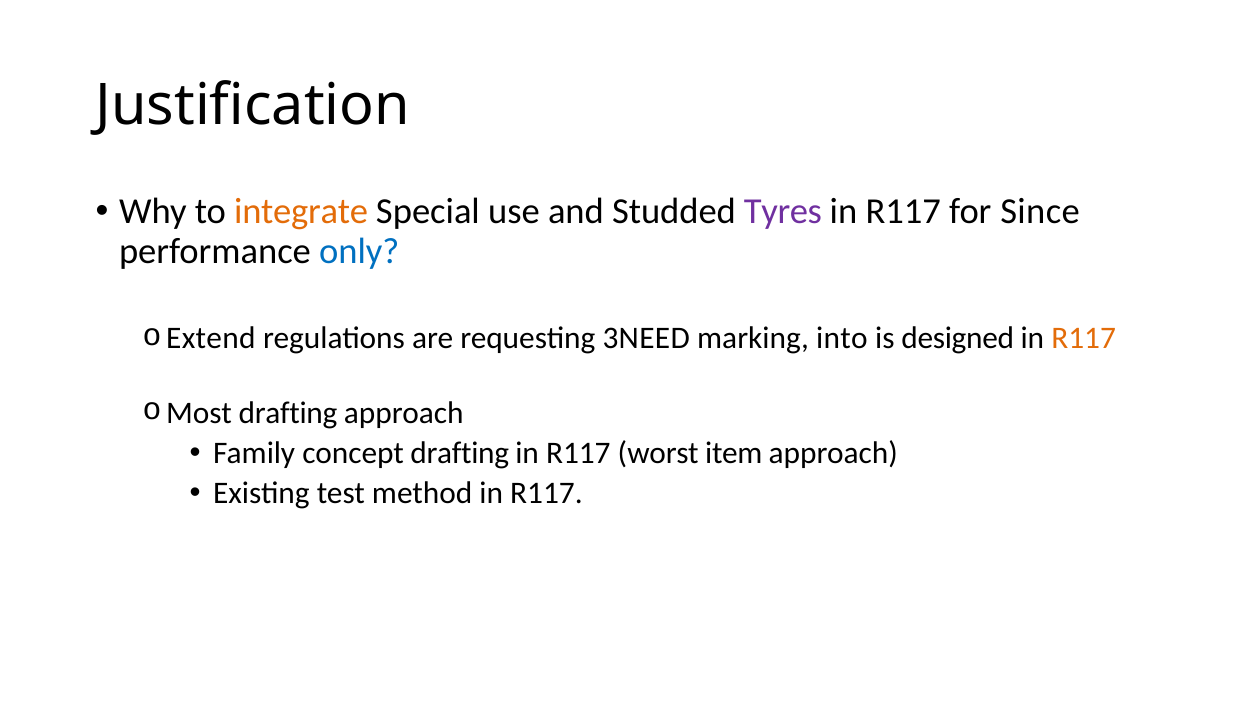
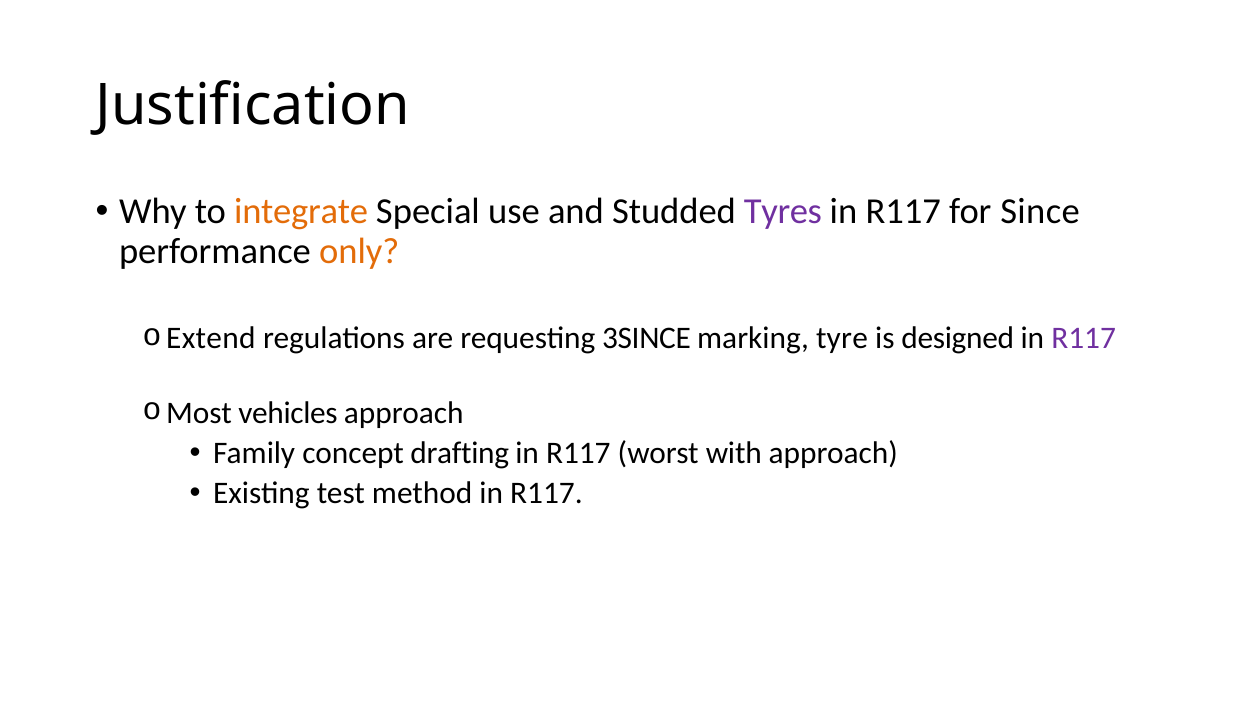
only colour: blue -> orange (359, 252)
3NEED: 3NEED -> 3SINCE (646, 339)
into: into -> tyre (842, 339)
R117 colour: orange -> purple (1084, 339)
Most drafting: drafting -> vehicles (288, 413)
item: item -> with (734, 453)
